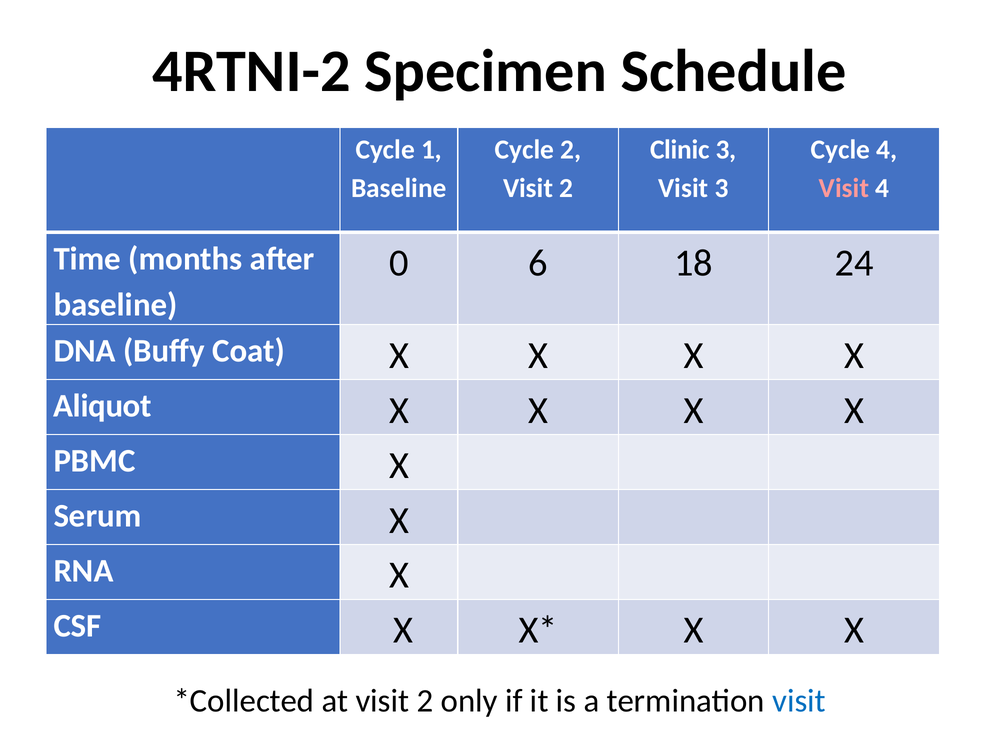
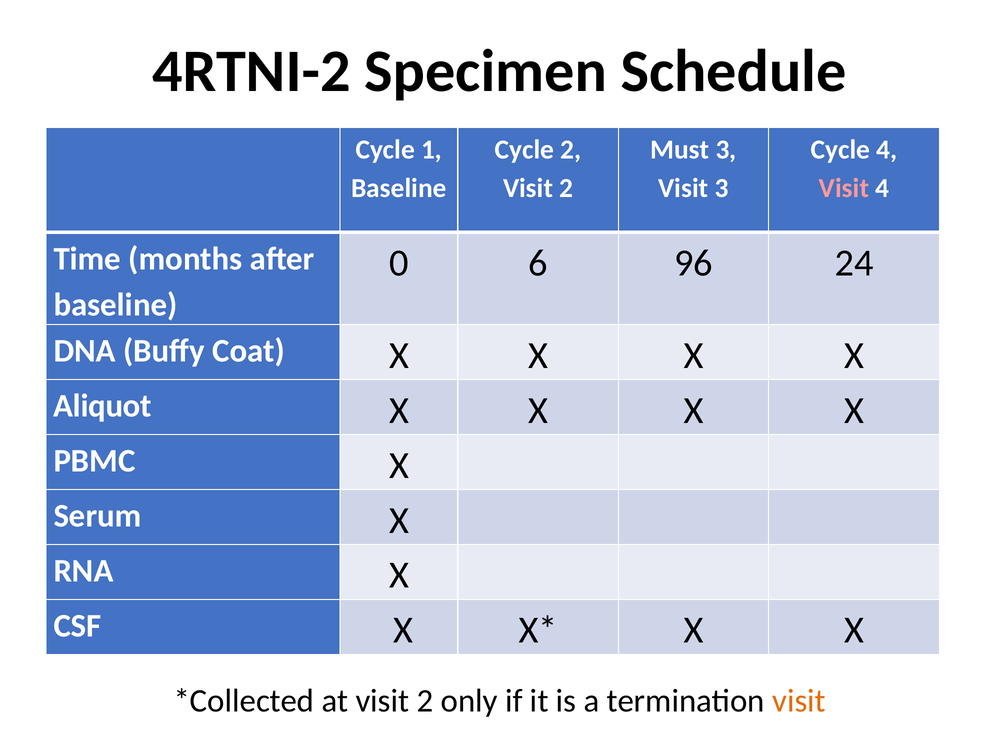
Clinic: Clinic -> Must (680, 149)
18: 18 -> 96 (693, 263)
visit colour: blue -> orange (799, 701)
